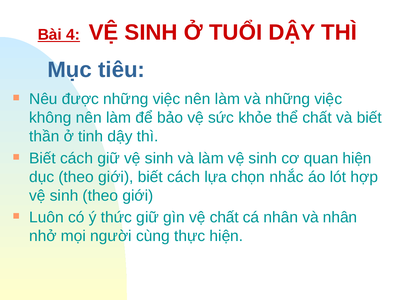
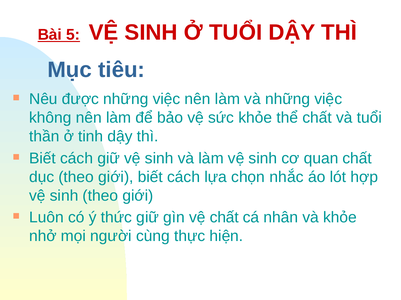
4: 4 -> 5 (73, 35)
và biết: biết -> tuổi (369, 118)
quan hiện: hiện -> chất (357, 159)
và nhân: nhân -> khỏe (340, 218)
